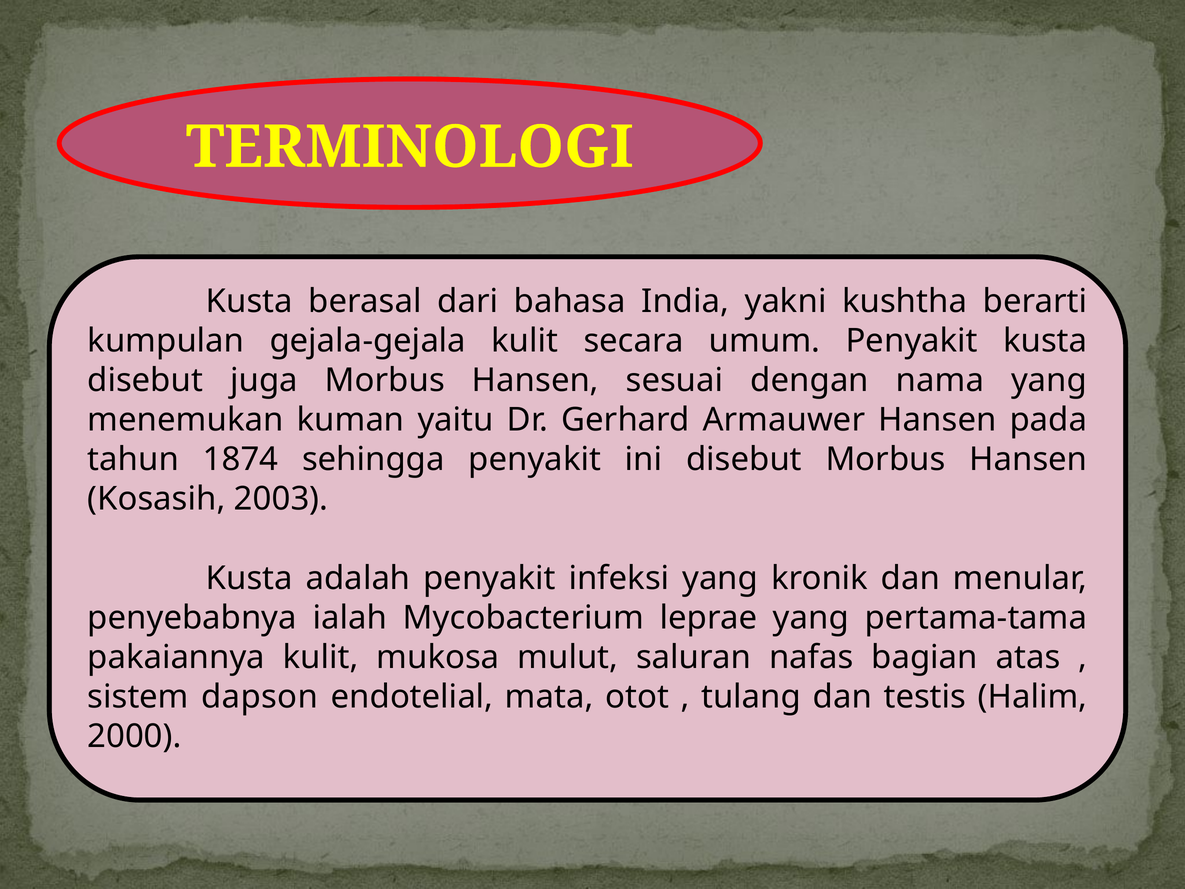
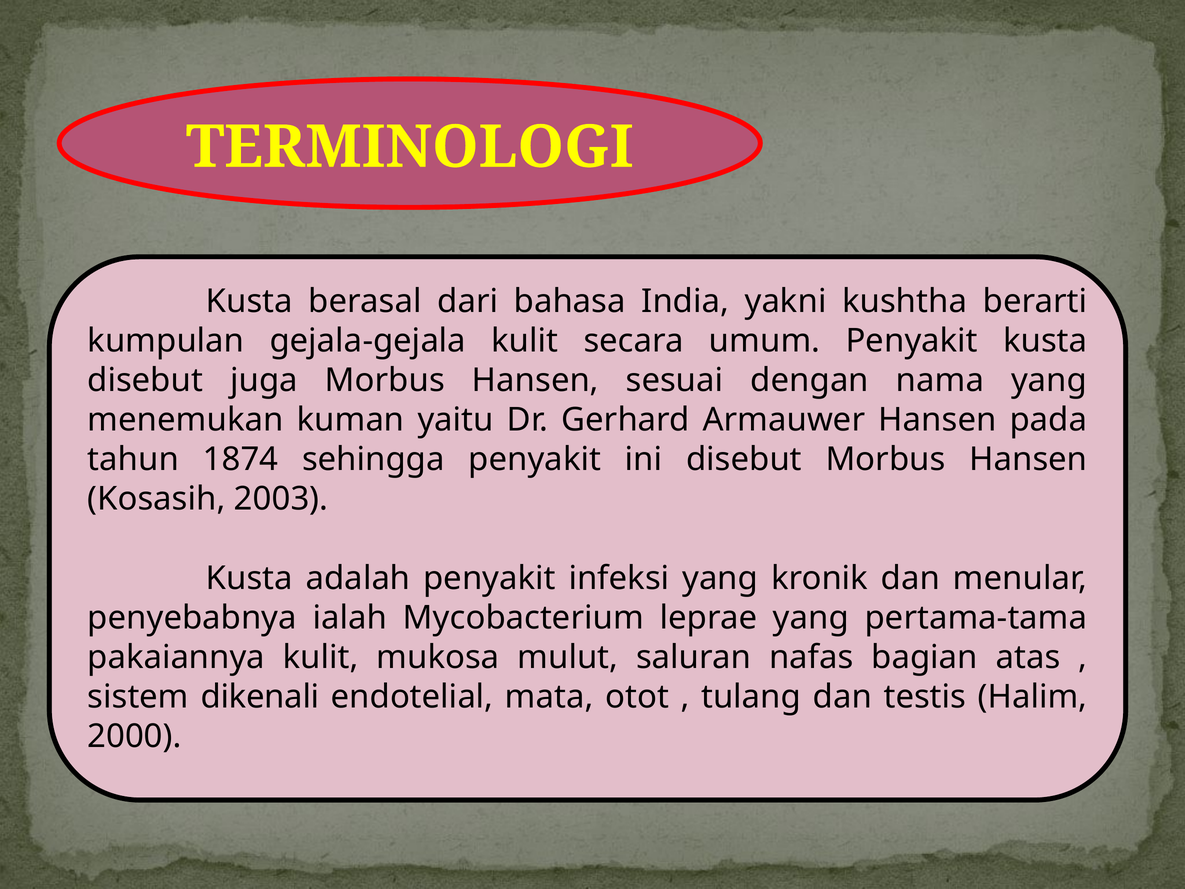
dapson: dapson -> dikenali (260, 697)
